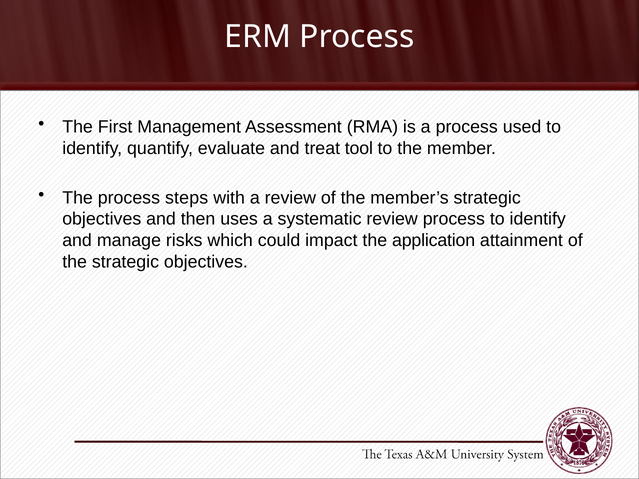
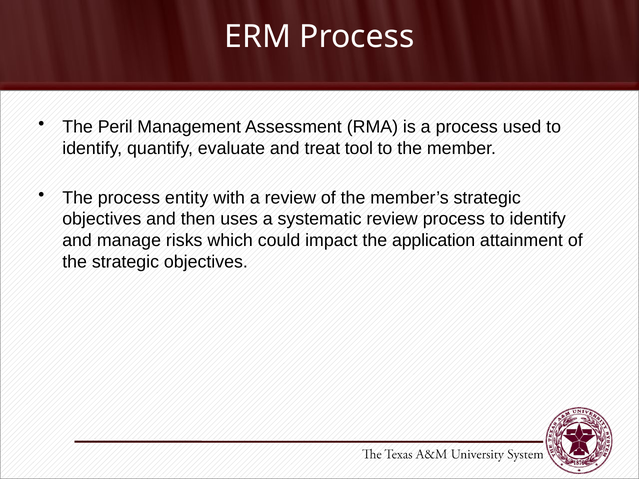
First: First -> Peril (115, 127)
steps: steps -> entity (187, 198)
